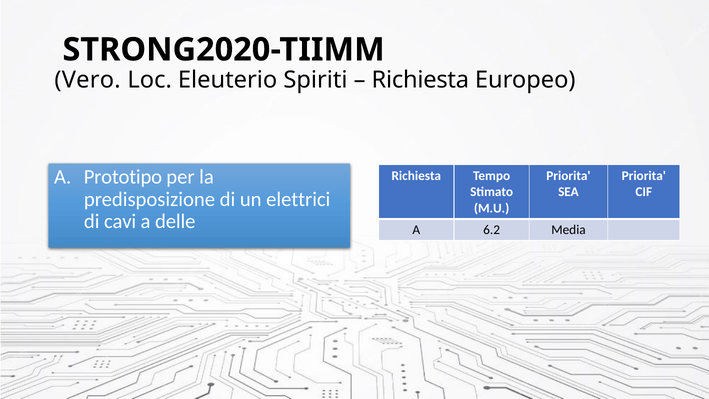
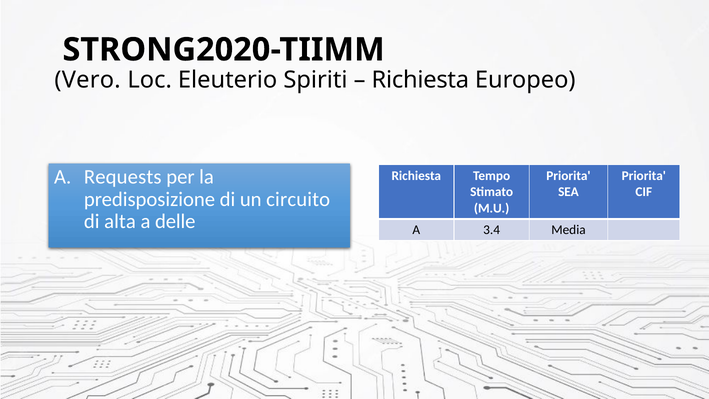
Prototipo: Prototipo -> Requests (123, 177)
elettrici: elettrici -> circuito (298, 199)
cavi: cavi -> alta (120, 221)
6.2: 6.2 -> 3.4 (492, 230)
